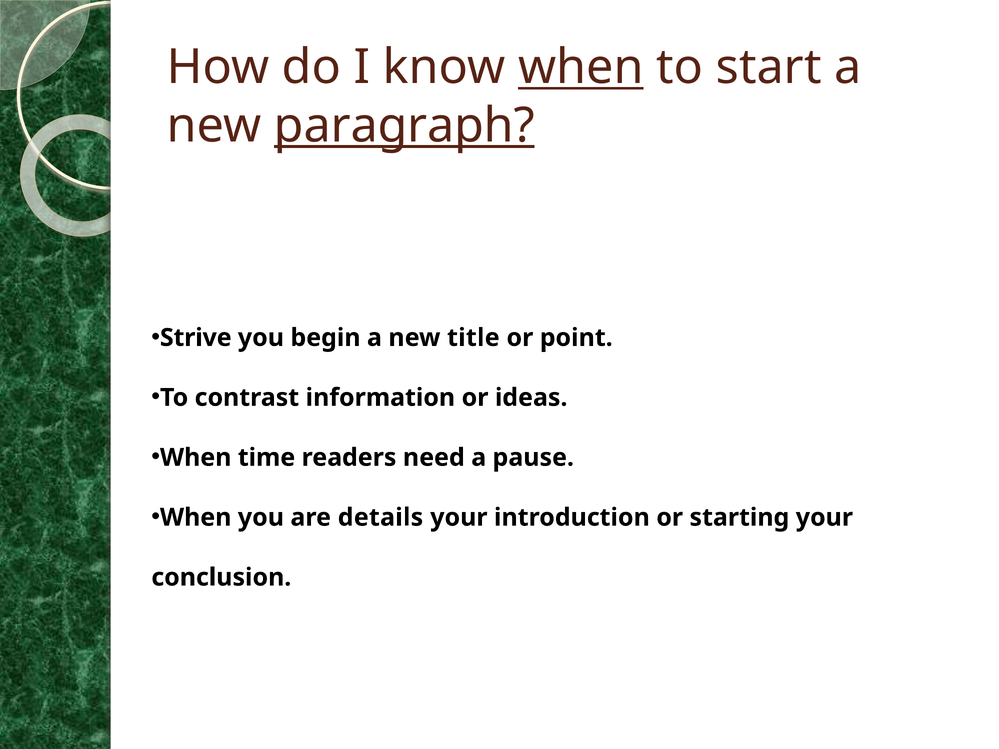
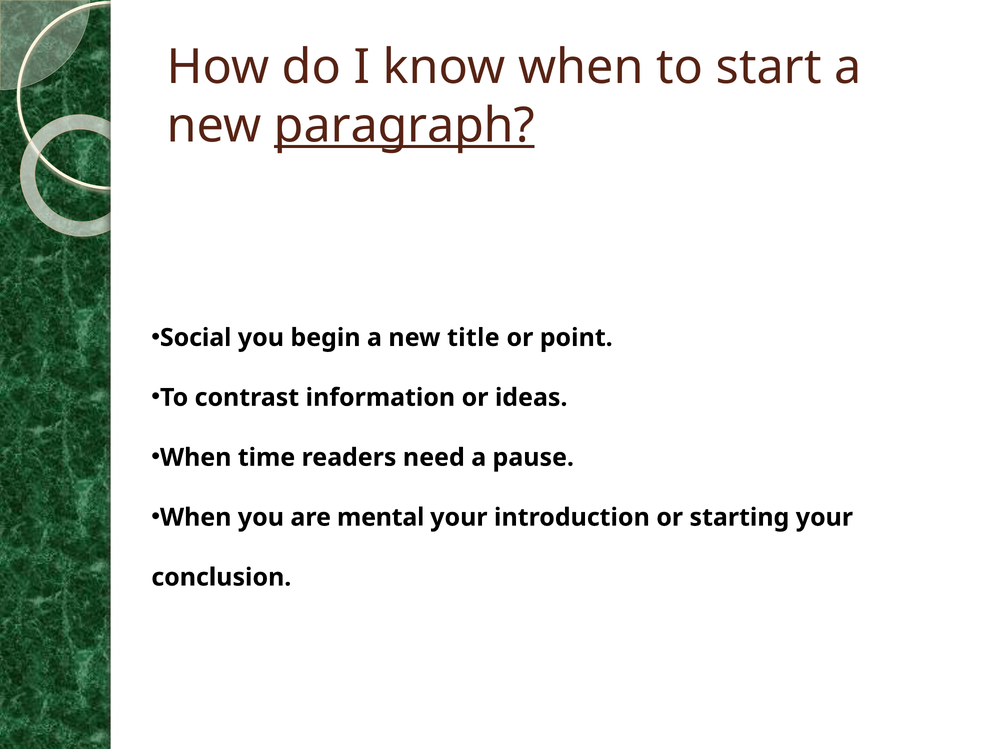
when underline: present -> none (581, 67)
Strive: Strive -> Social (196, 338)
details: details -> mental (381, 518)
